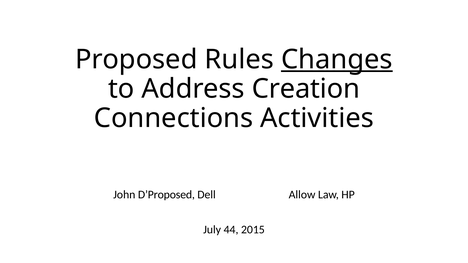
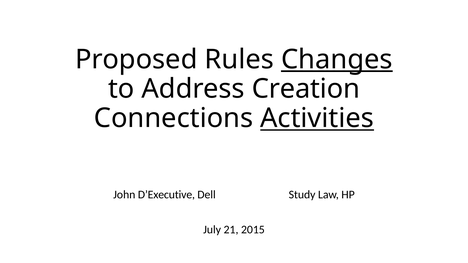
Activities underline: none -> present (317, 118)
D’Proposed: D’Proposed -> D’Executive (166, 195)
Allow: Allow -> Study (302, 195)
44: 44 -> 21 (231, 230)
